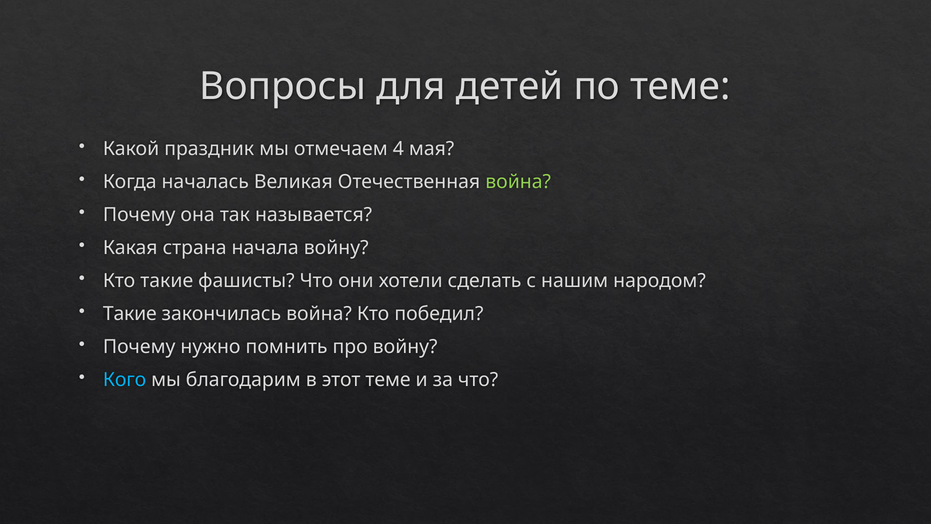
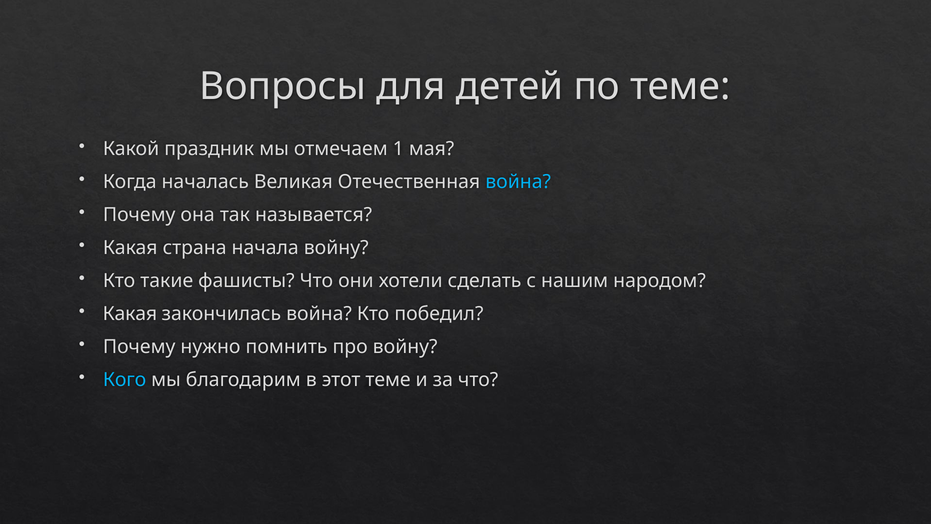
4: 4 -> 1 (398, 149)
война colour: light green -> light blue (518, 182)
Такие: Такие -> Какая (130, 314)
